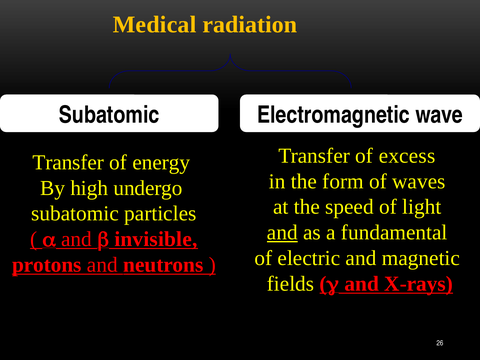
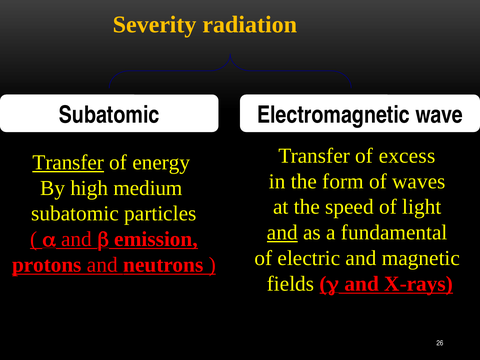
Medical: Medical -> Severity (155, 24)
Transfer underline: none -> present (68, 162)
undergo: undergo -> medium (148, 188)
invisible: invisible -> emission (156, 239)
